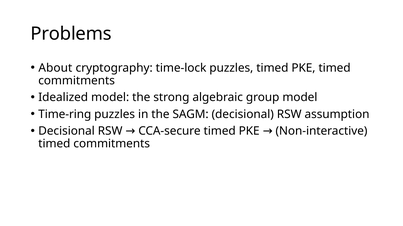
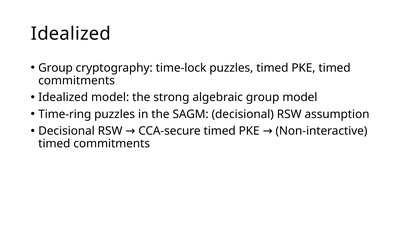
Problems: Problems -> Idealized (71, 34)
About: About -> Group (56, 68)
